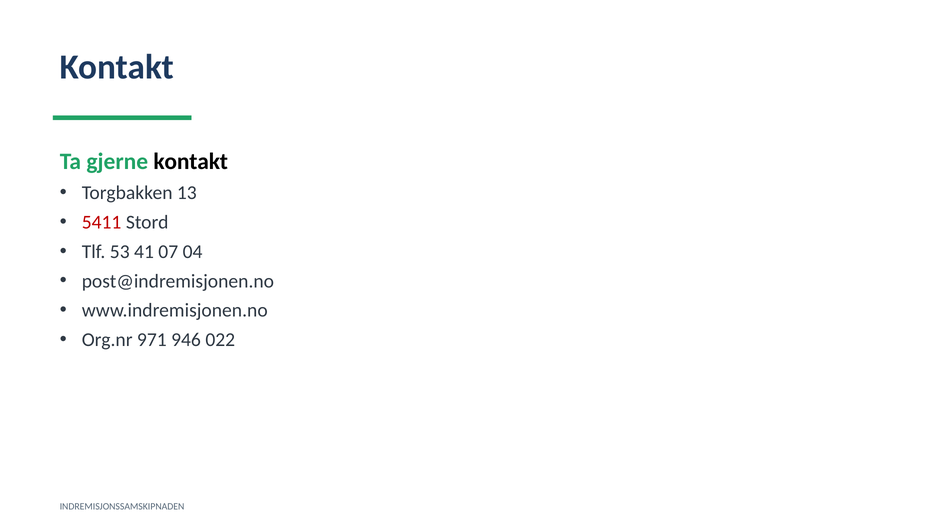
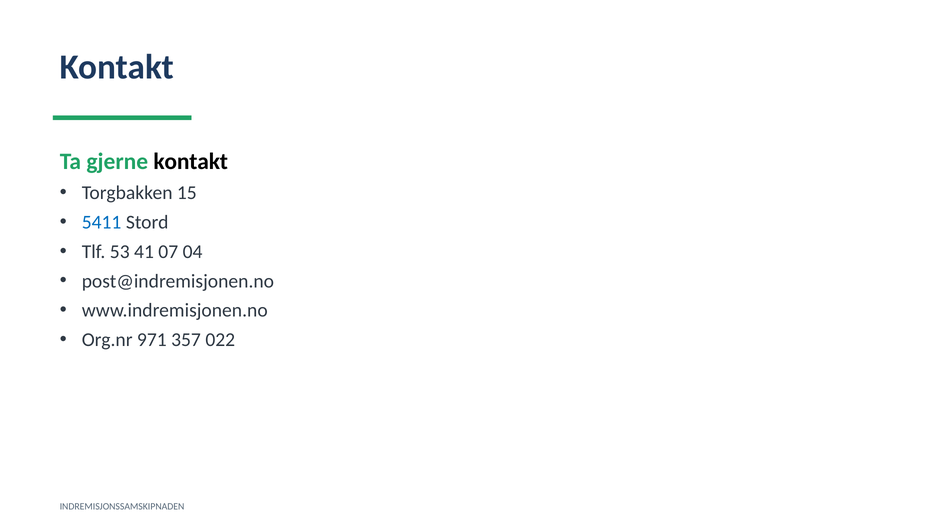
13: 13 -> 15 (187, 193)
5411 colour: red -> blue (102, 222)
946: 946 -> 357 (186, 340)
